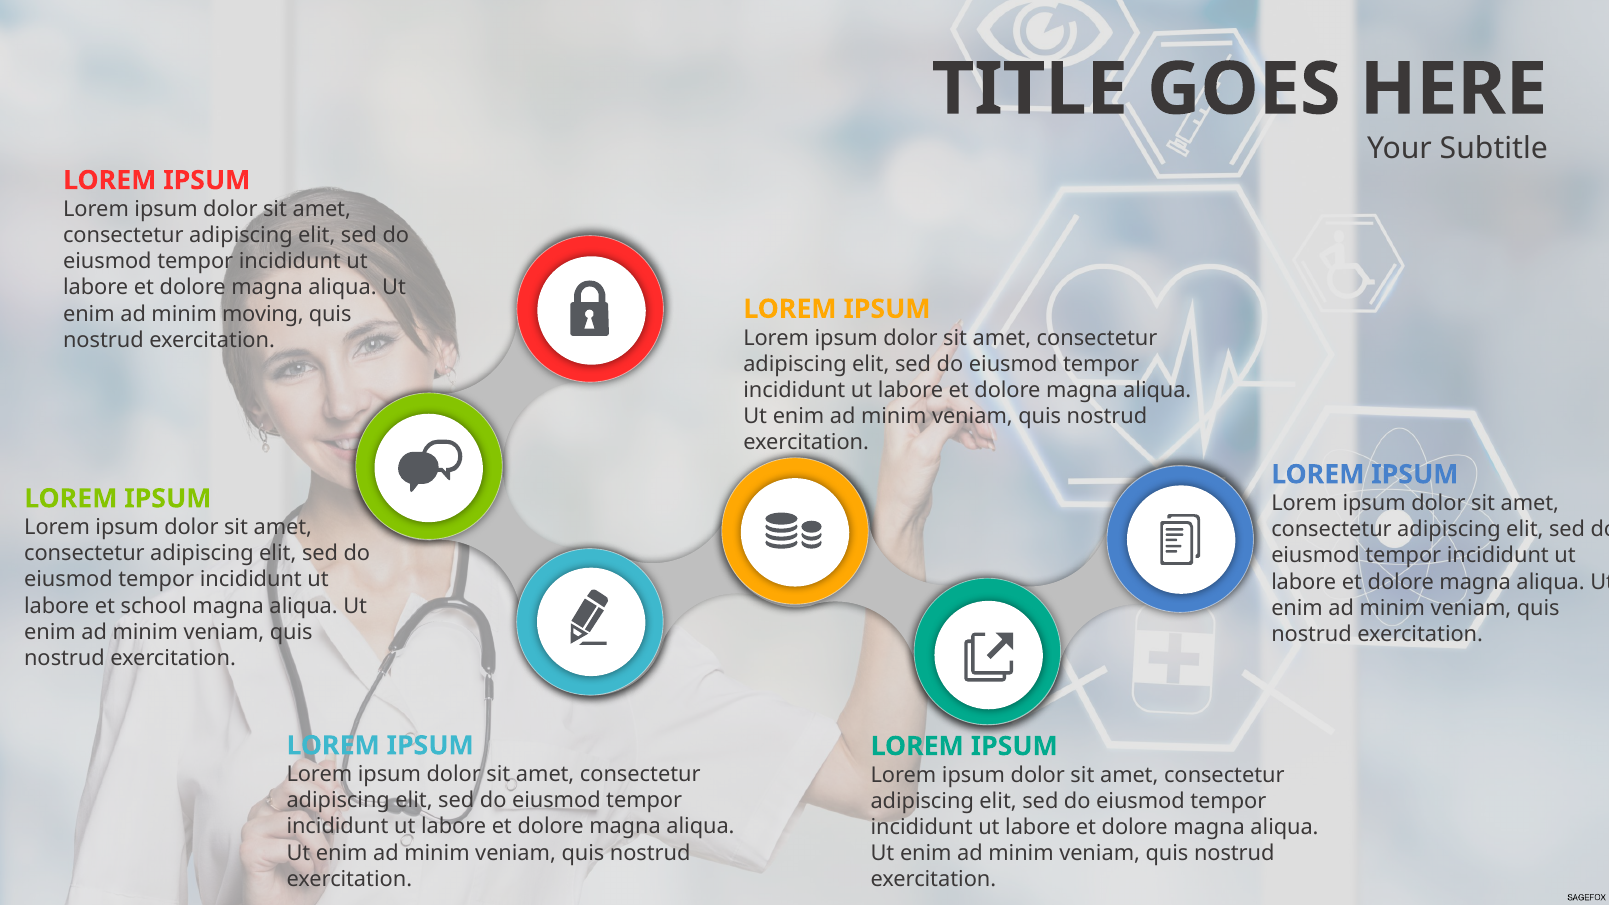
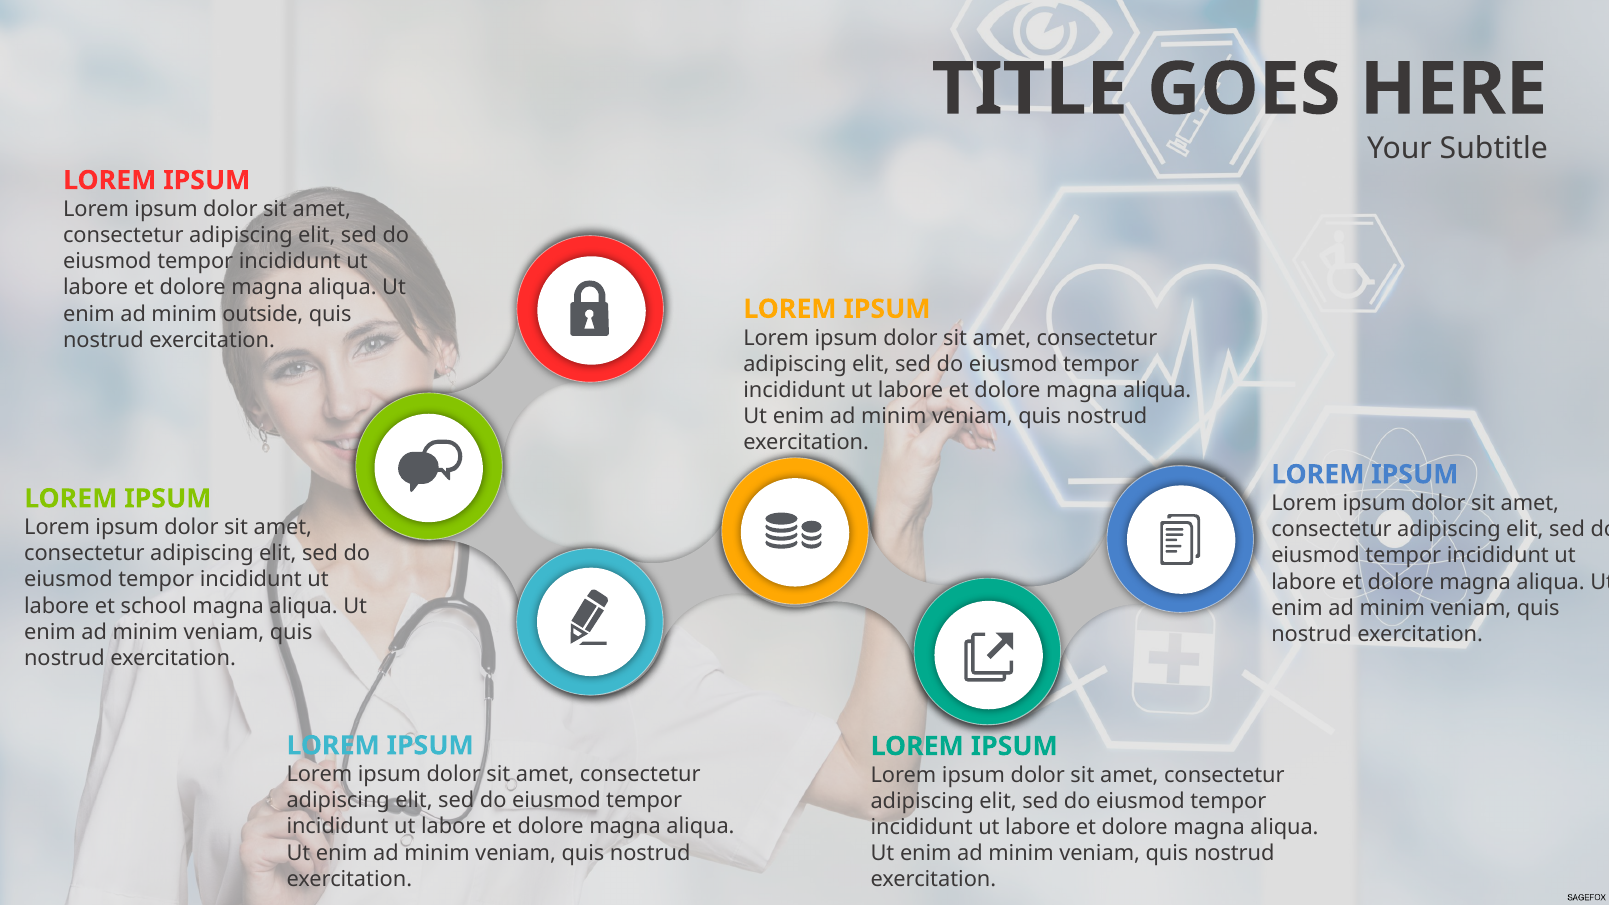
moving: moving -> outside (263, 314)
